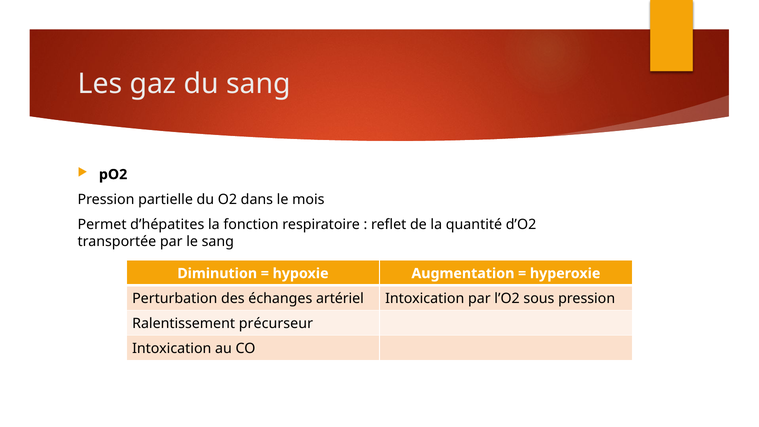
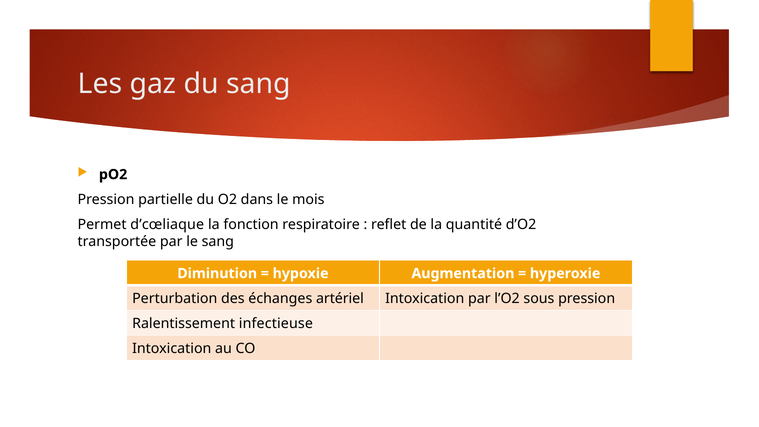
d’hépatites: d’hépatites -> d’cœliaque (167, 224)
précurseur: précurseur -> infectieuse (276, 324)
